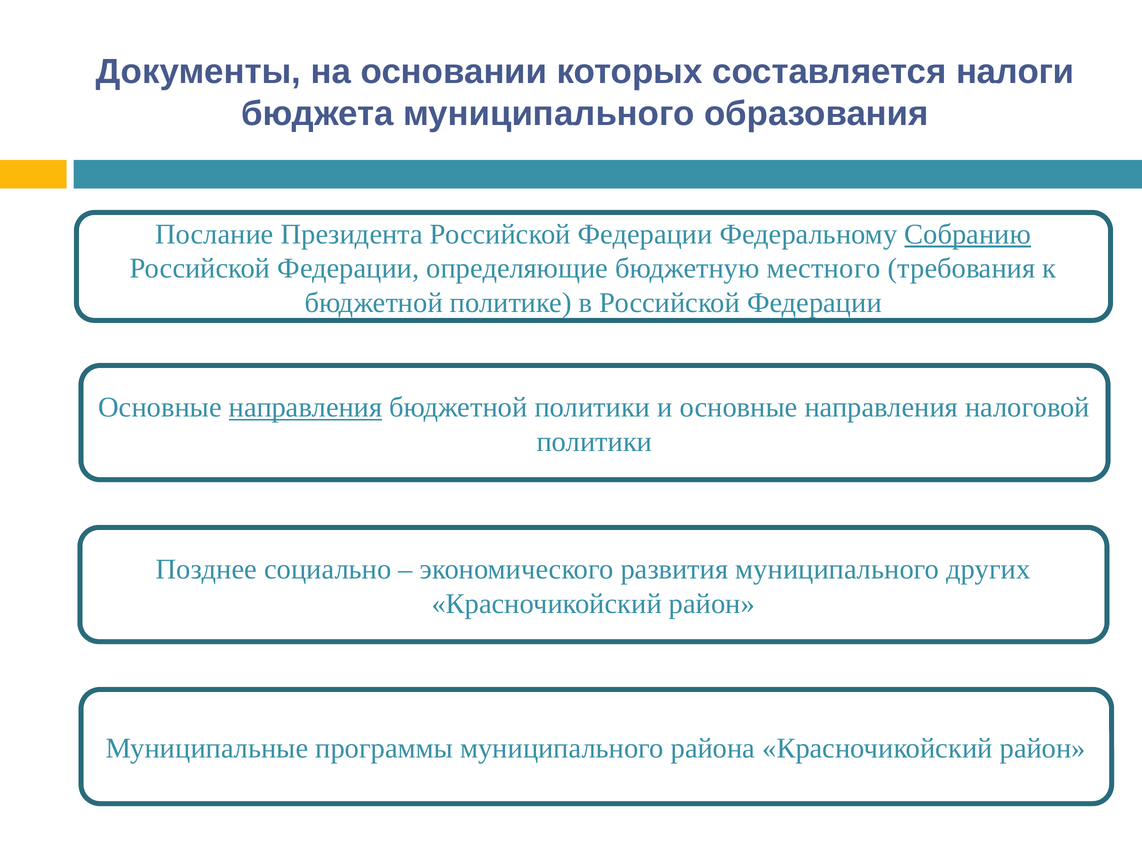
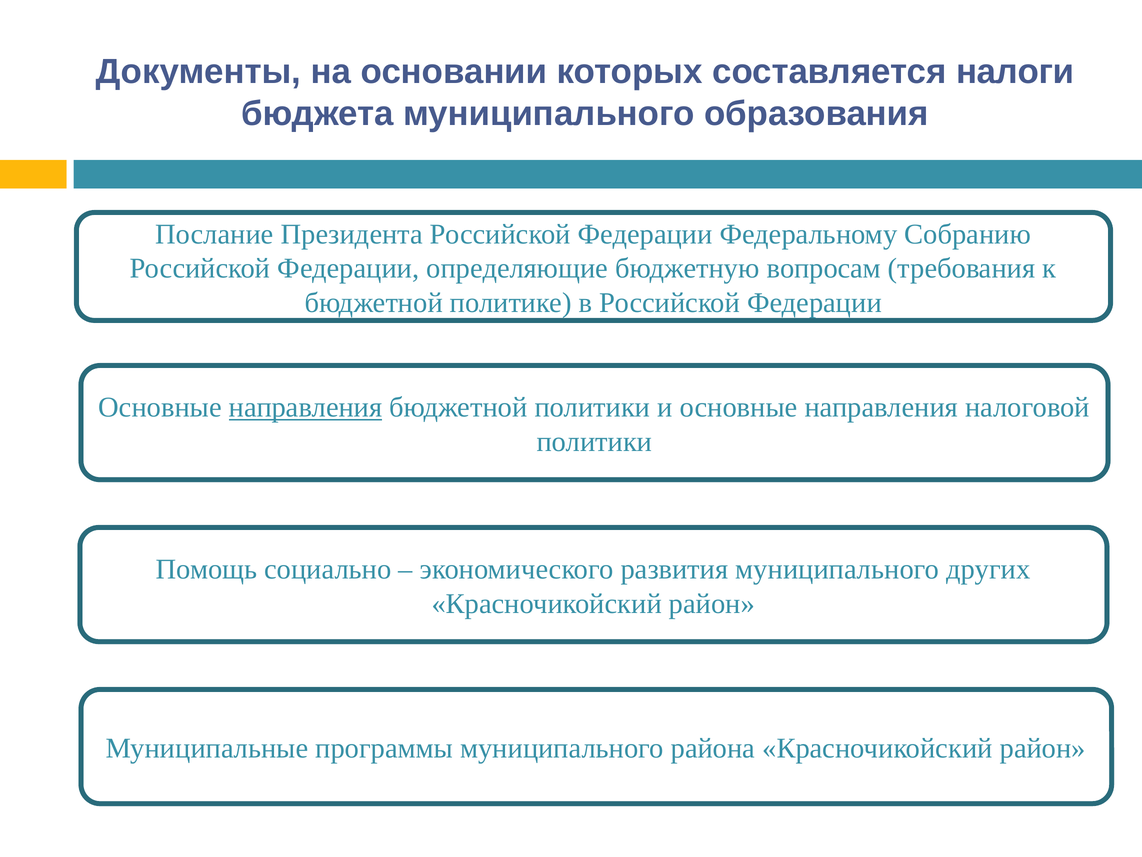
Собранию underline: present -> none (968, 234)
местного: местного -> вопросам (824, 268)
Позднее: Позднее -> Помощь (206, 569)
